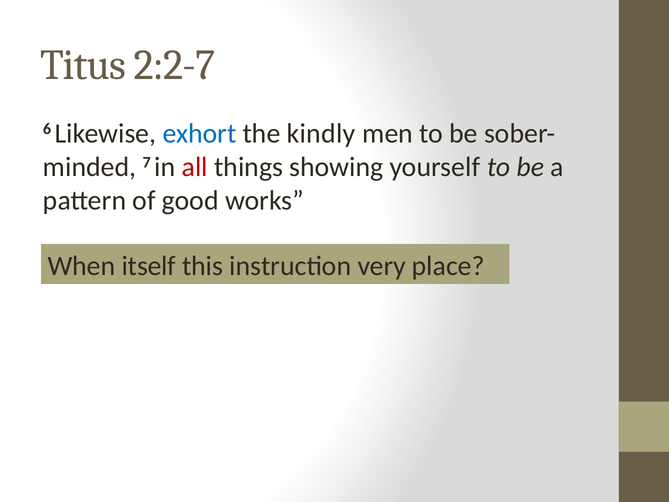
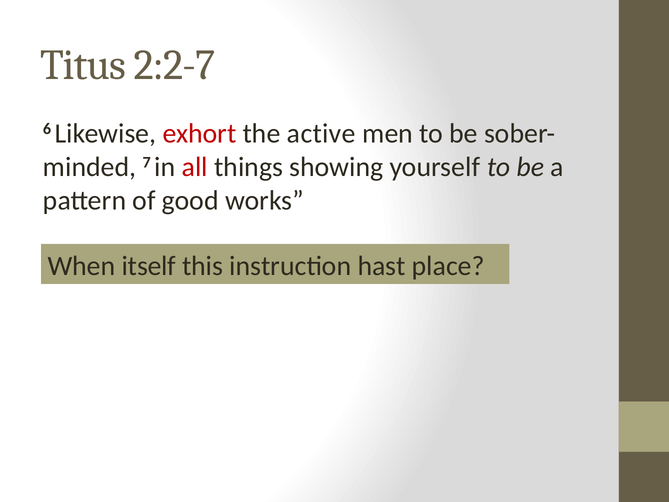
exhort colour: blue -> red (199, 134)
kindly: kindly -> active (321, 134)
very: very -> hast (382, 266)
